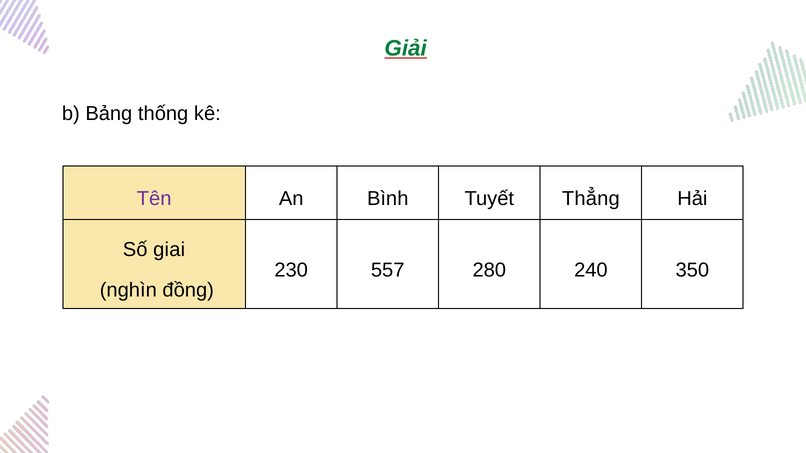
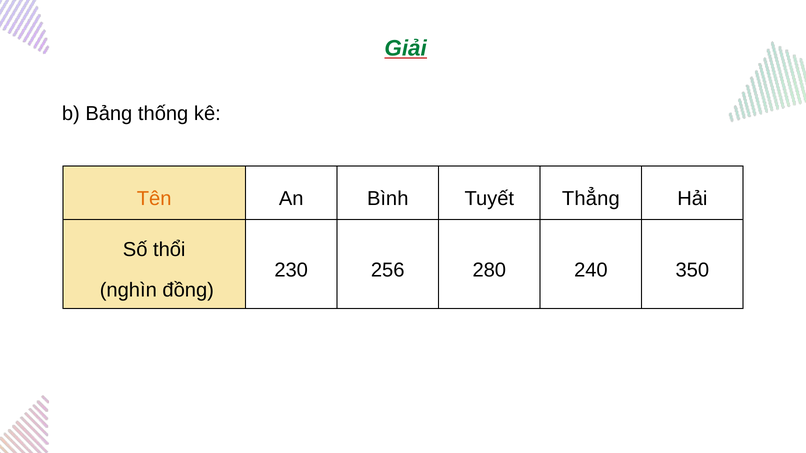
Tên colour: purple -> orange (154, 199)
giai: giai -> thổi (169, 250)
557: 557 -> 256 (388, 270)
